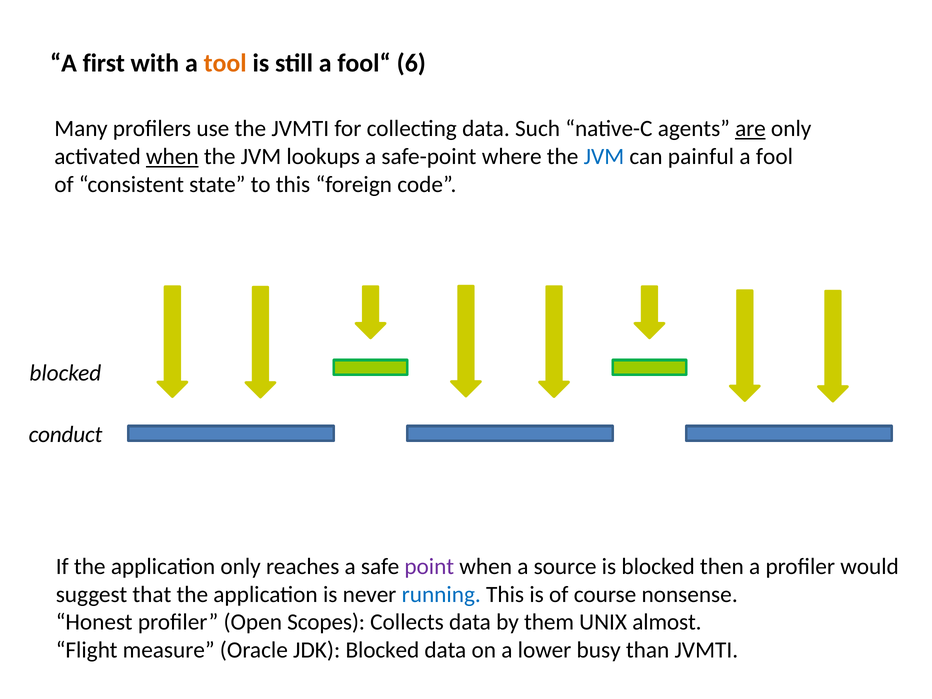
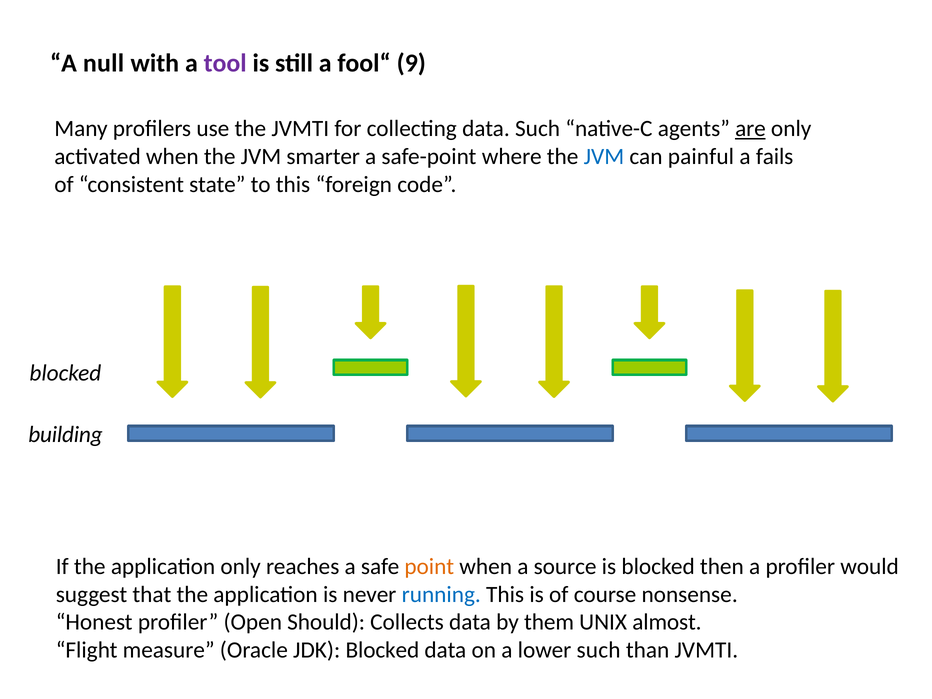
first: first -> null (104, 63)
tool colour: orange -> purple (225, 63)
6: 6 -> 9 (411, 63)
when underline: present -> none (172, 157)
lookups: lookups -> smarter (323, 157)
fool: fool -> fails (775, 157)
conduct: conduct -> building (65, 435)
point colour: purple -> orange (429, 566)
Scopes: Scopes -> Should (326, 622)
lower busy: busy -> such (599, 650)
